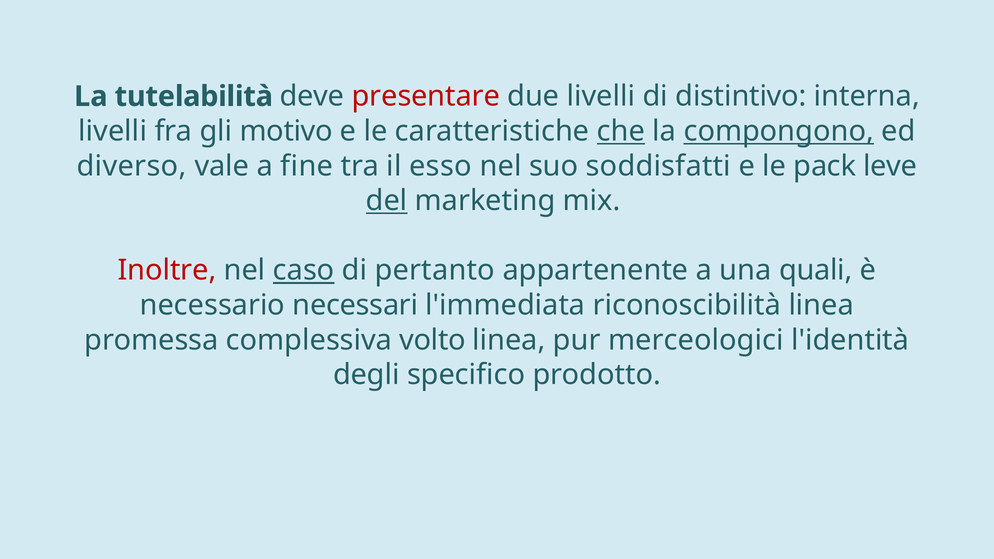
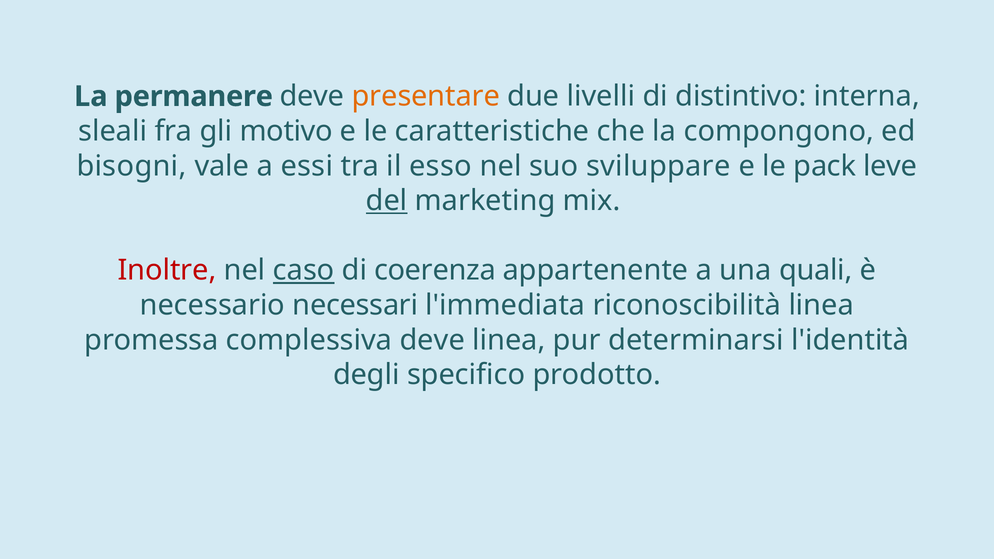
tutelabilità: tutelabilità -> permanere (194, 96)
presentare colour: red -> orange (426, 96)
livelli: livelli -> sleali (113, 131)
che underline: present -> none (621, 131)
compongono underline: present -> none (779, 131)
diverso: diverso -> bisogni (131, 166)
fine: fine -> essi (307, 166)
soddisfatti: soddisfatti -> sviluppare (658, 166)
pertanto: pertanto -> coerenza (435, 270)
complessiva volto: volto -> deve (432, 340)
merceologici: merceologici -> determinarsi (696, 340)
